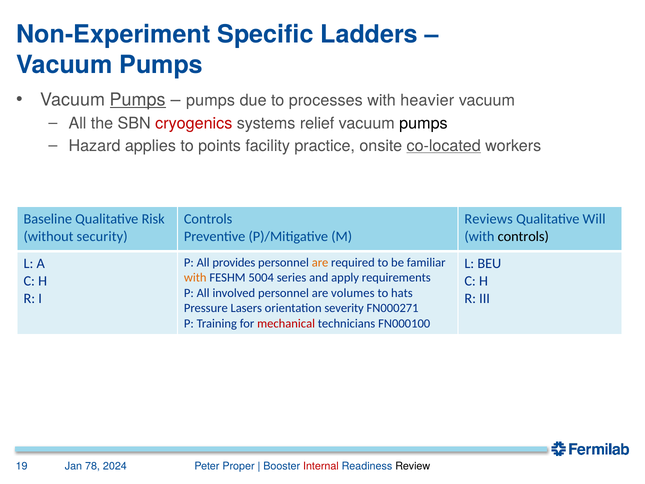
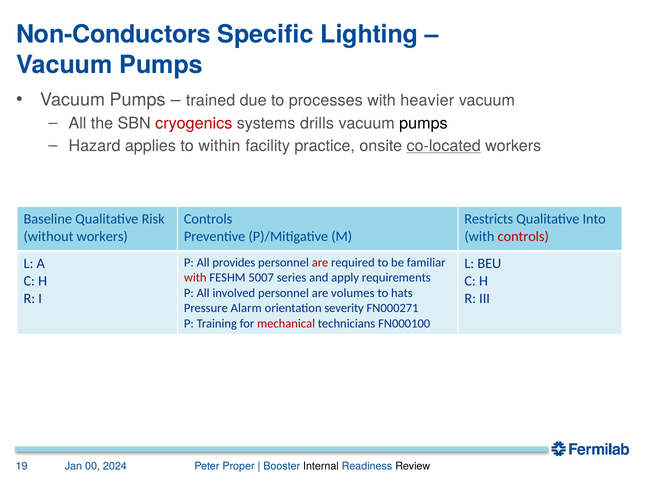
Non-Experiment: Non-Experiment -> Non-Conductors (113, 35)
Ladders: Ladders -> Lighting (369, 35)
Pumps underline: present -> none (138, 100)
pumps: pumps -> trained (211, 100)
relief: relief -> drills (317, 123)
points: points -> within (219, 146)
Reviews: Reviews -> Restricts (489, 219)
Will: Will -> Into (594, 219)
without security: security -> workers (102, 236)
controls colour: black -> red (523, 236)
are colour: orange -> red (320, 262)
with colour: orange -> red (195, 278)
5004: 5004 -> 5007 (261, 278)
Lasers: Lasers -> Alarm (246, 308)
78: 78 -> 00 (93, 466)
Internal colour: red -> black (321, 466)
